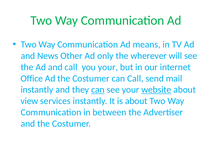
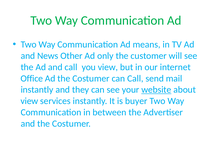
wherever: wherever -> customer (149, 56)
you your: your -> view (108, 67)
can underline: present -> none (98, 90)
is about: about -> buyer (136, 101)
